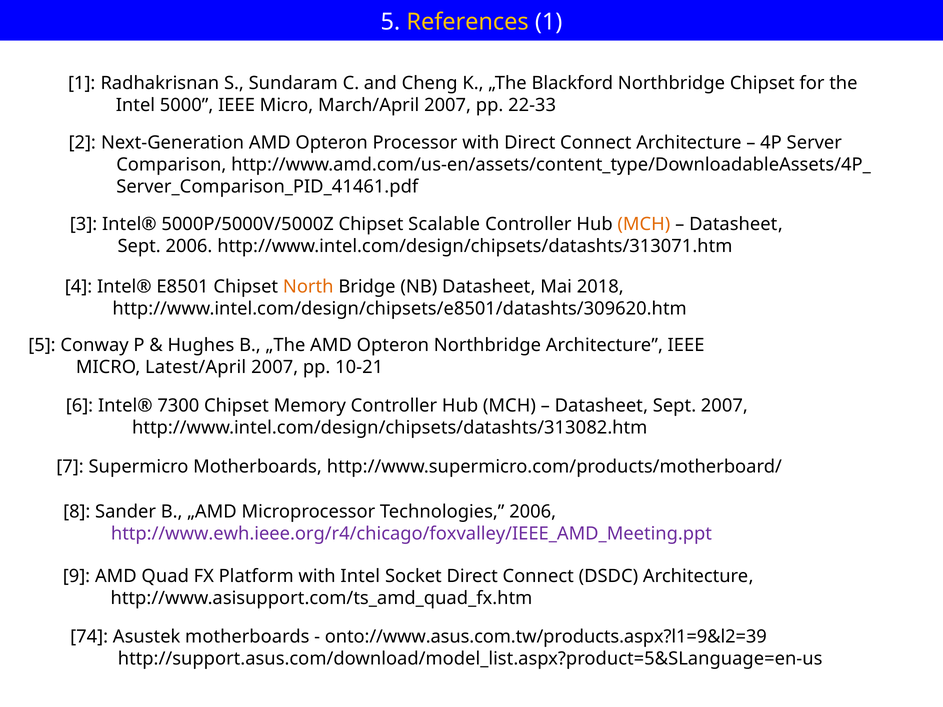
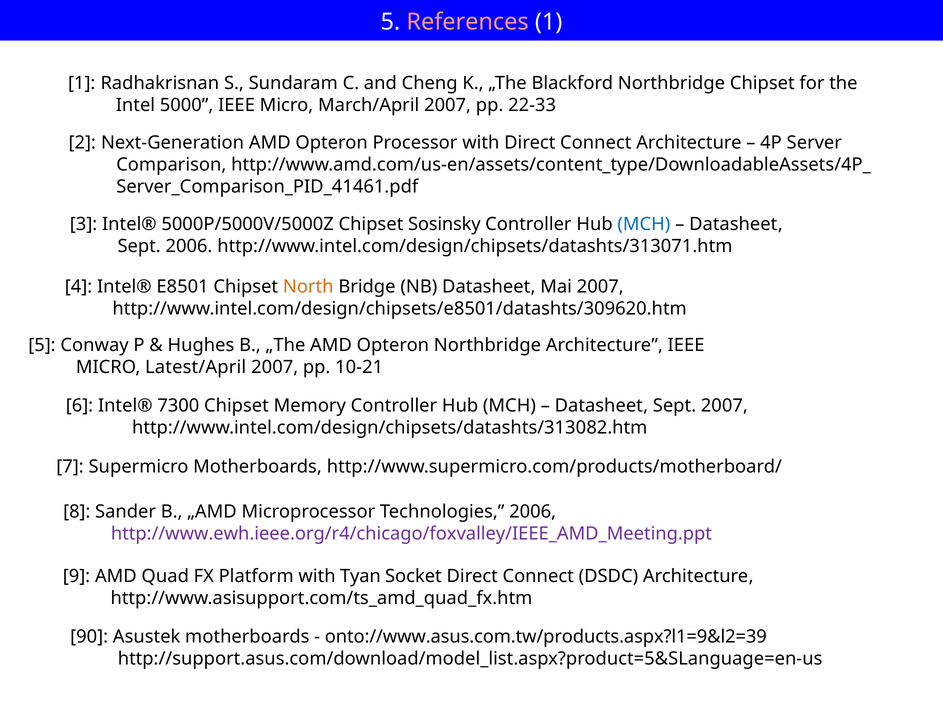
References colour: yellow -> pink (468, 22)
Scalable: Scalable -> Sosinsky (444, 224)
MCH colour: orange -> blue (644, 224)
Mai 2018: 2018 -> 2007 (600, 287)
with Intel: Intel -> Tyan (360, 576)
74: 74 -> 90 (89, 637)
